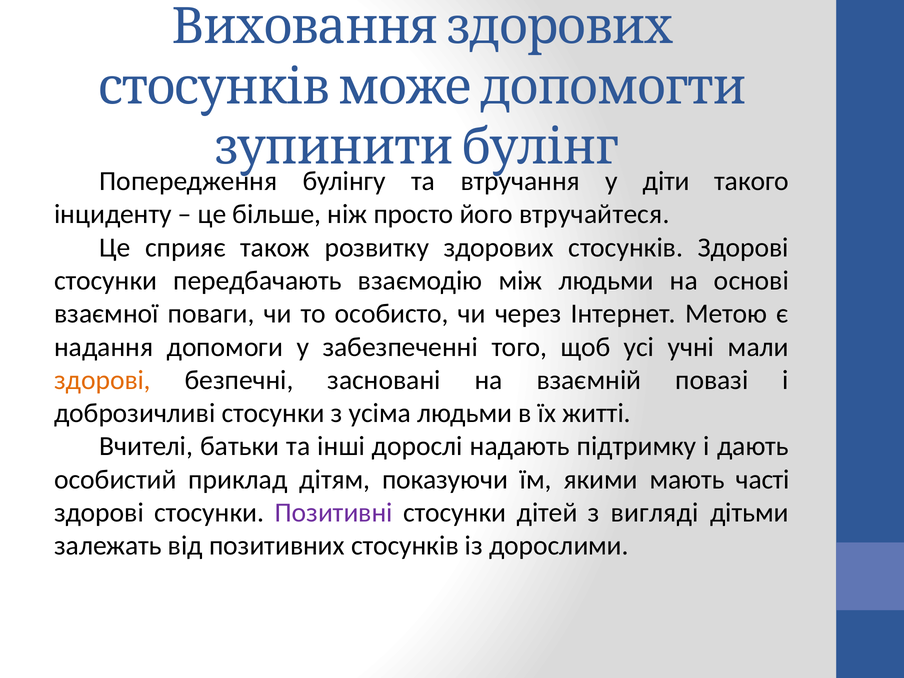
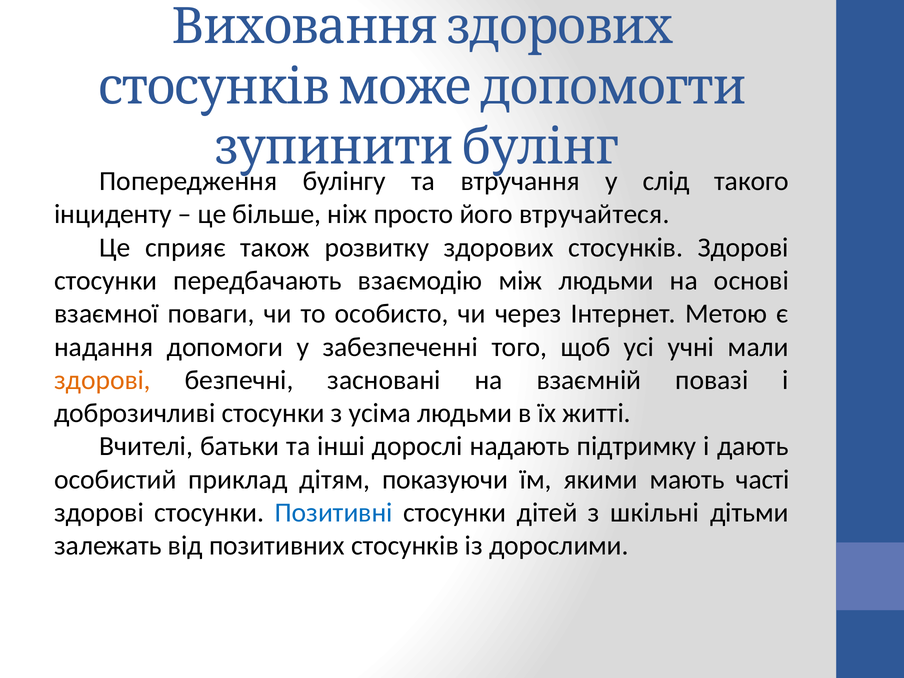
діти: діти -> слід (666, 181)
Позитивні colour: purple -> blue (334, 513)
вигляді: вигляді -> шкільні (655, 513)
